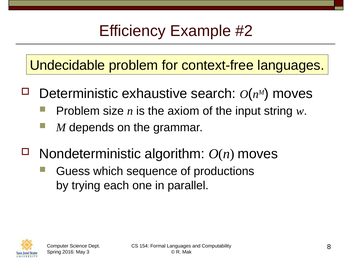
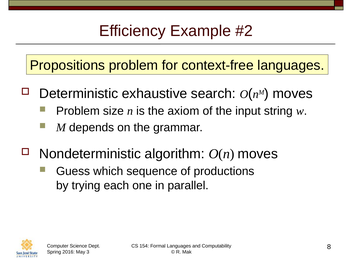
Undecidable: Undecidable -> Propositions (67, 65)
